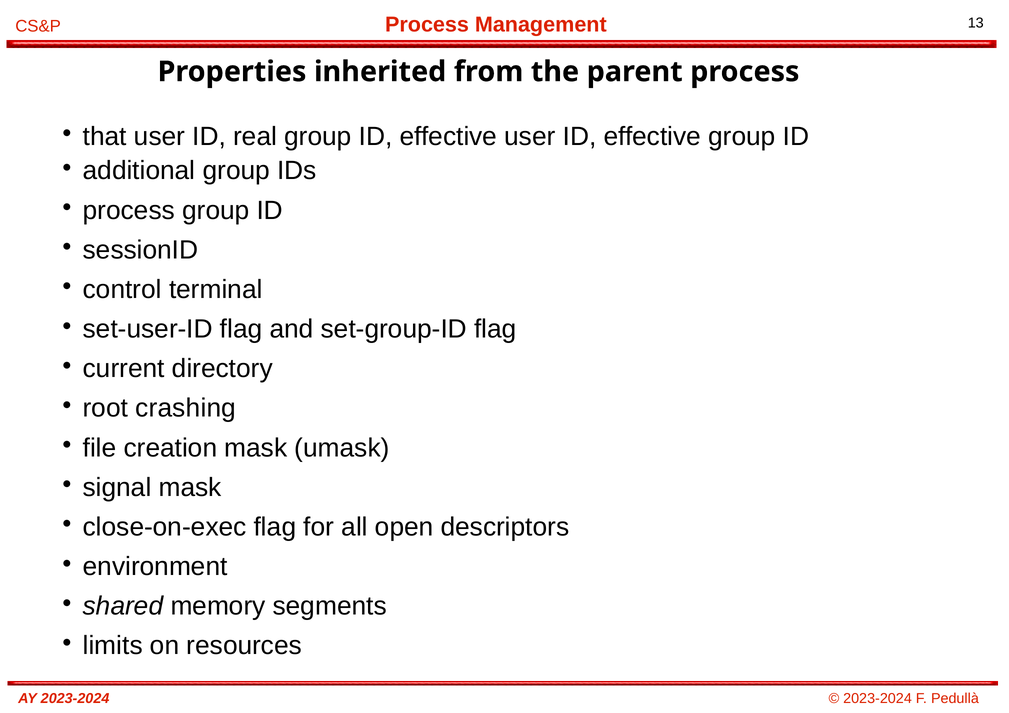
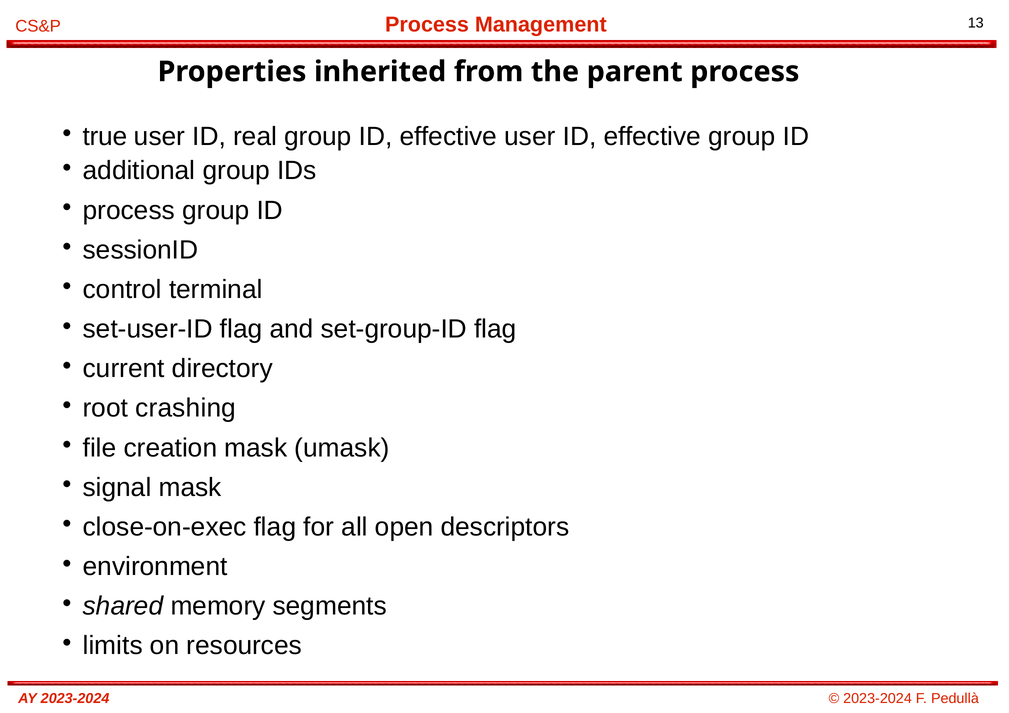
that: that -> true (105, 136)
